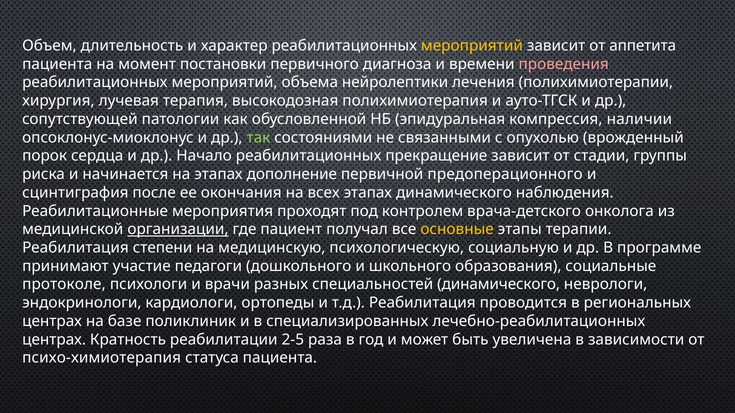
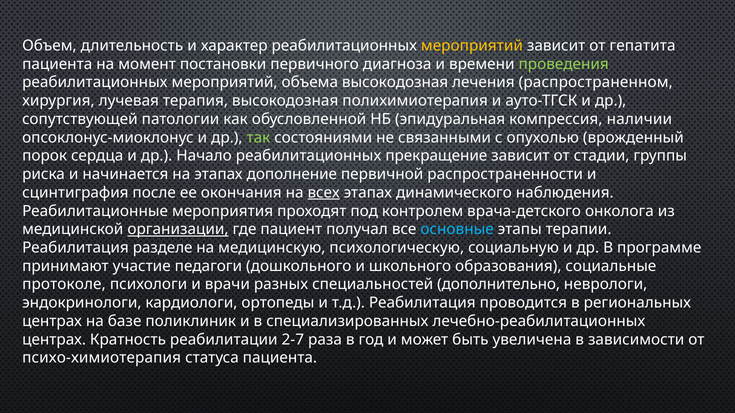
аппетита: аппетита -> гепатита (643, 46)
проведения colour: pink -> light green (564, 64)
объема нейролептики: нейролептики -> высокодозная (395, 83)
полихимиотерапии: полихимиотерапии -> распространенном (596, 83)
предоперационного: предоперационного -> распространенности (505, 174)
всех underline: none -> present (324, 193)
основные colour: yellow -> light blue (457, 230)
степени: степени -> разделе (163, 248)
специальностей динамического: динамического -> дополнительно (499, 285)
2-5: 2-5 -> 2-7 (293, 340)
